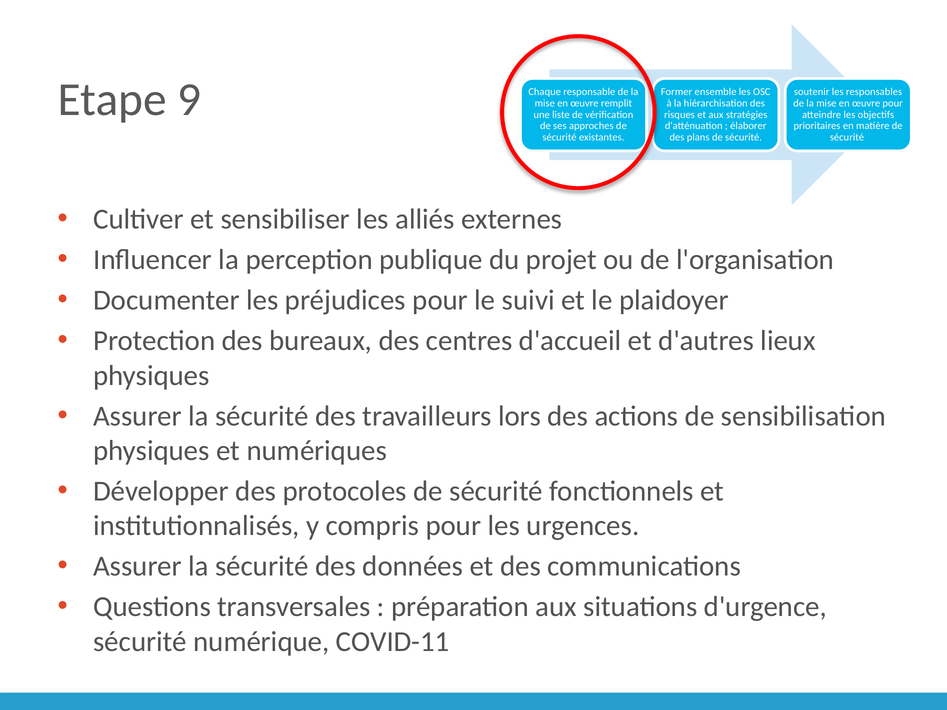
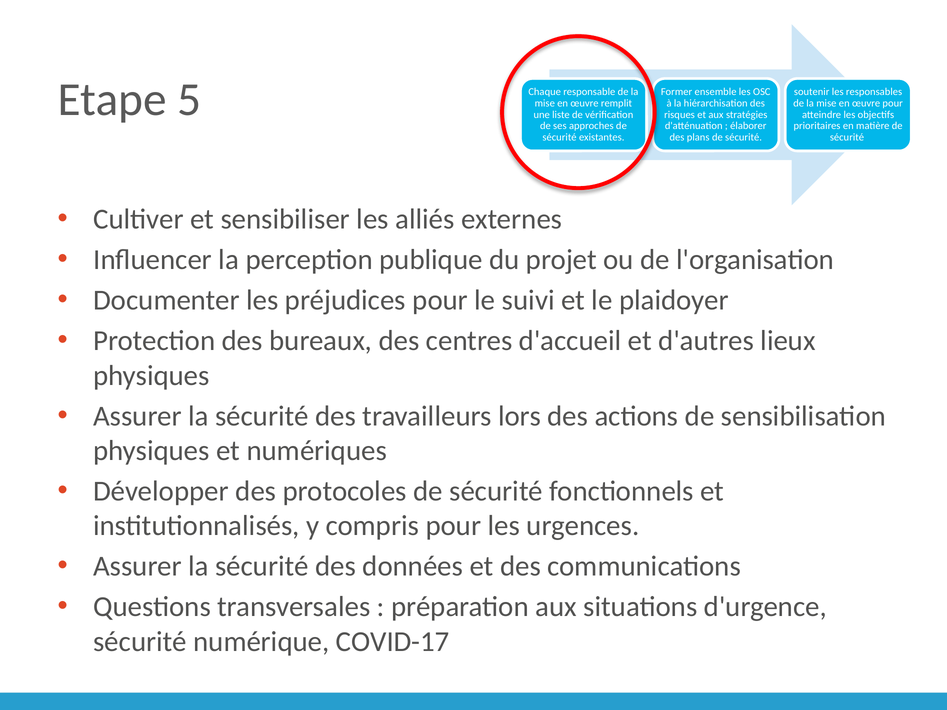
9: 9 -> 5 (189, 100)
COVID-11: COVID-11 -> COVID-17 (393, 642)
